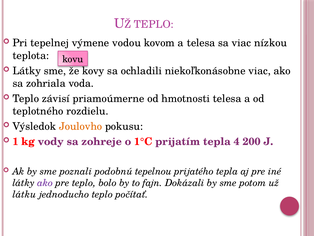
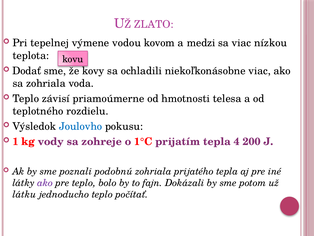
TEPLO: TEPLO -> ZLATO (154, 24)
a telesa: telesa -> medzi (201, 43)
Látky: Látky -> Dodať (27, 71)
Joulovho colour: orange -> blue (81, 126)
podobnú tepelnou: tepelnou -> zohriala (153, 171)
